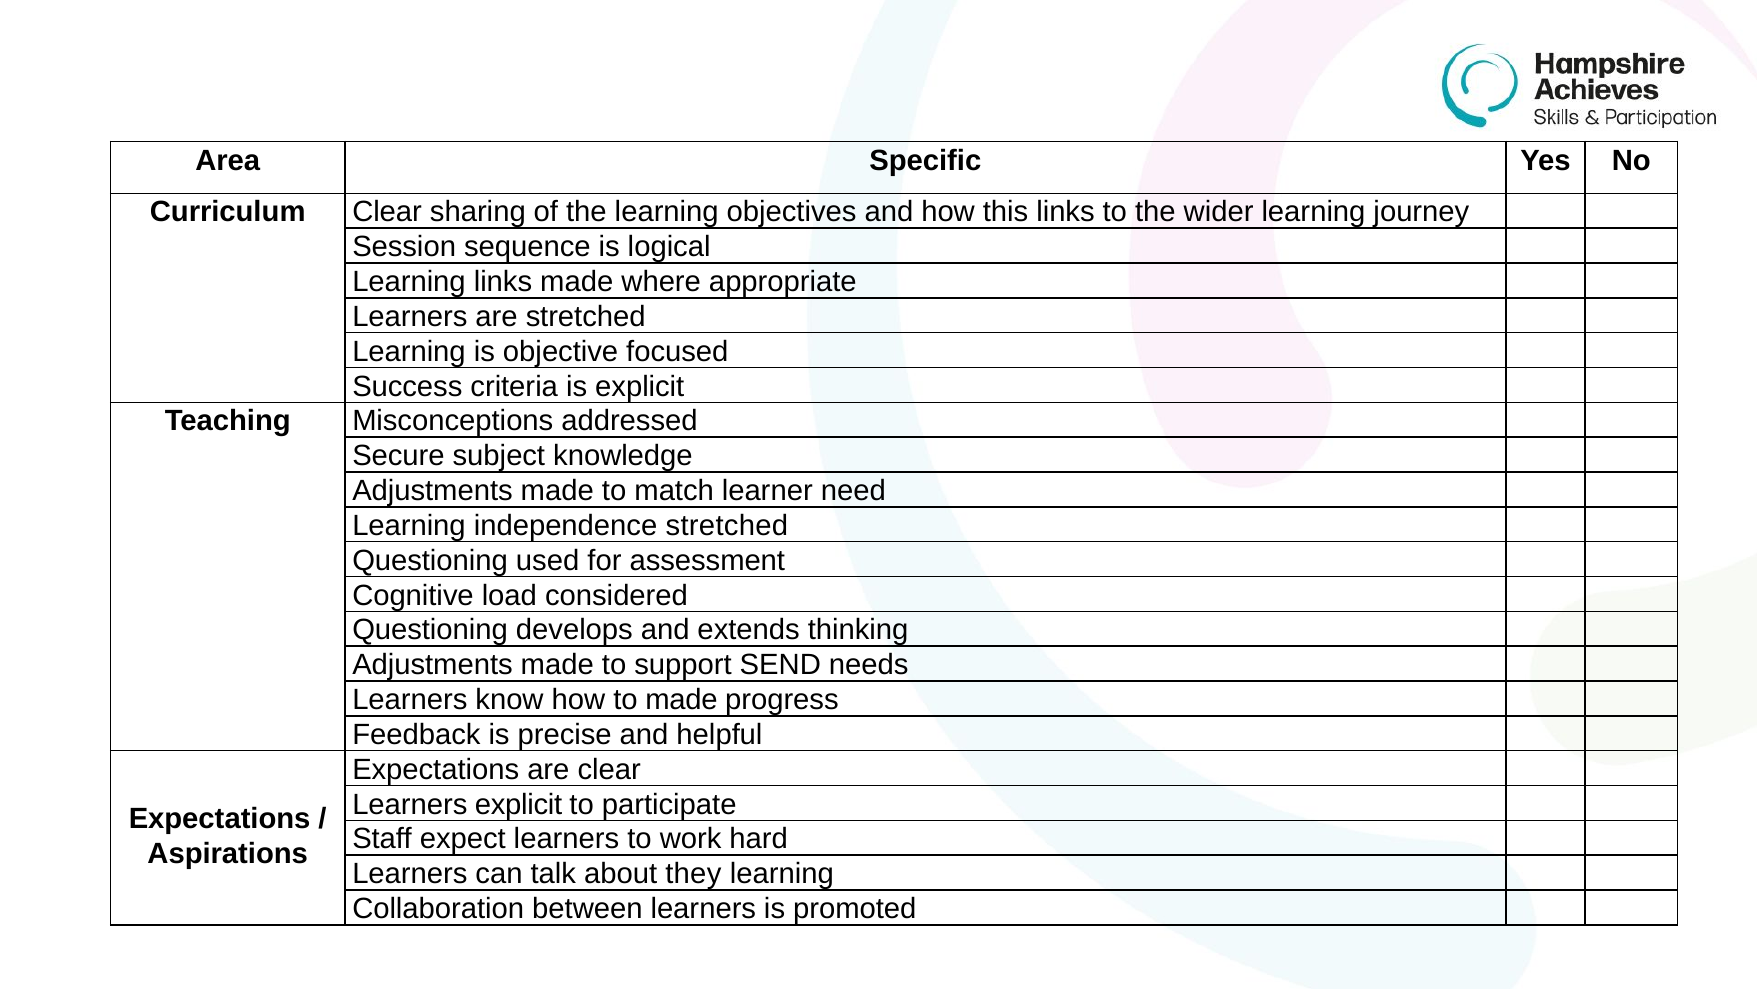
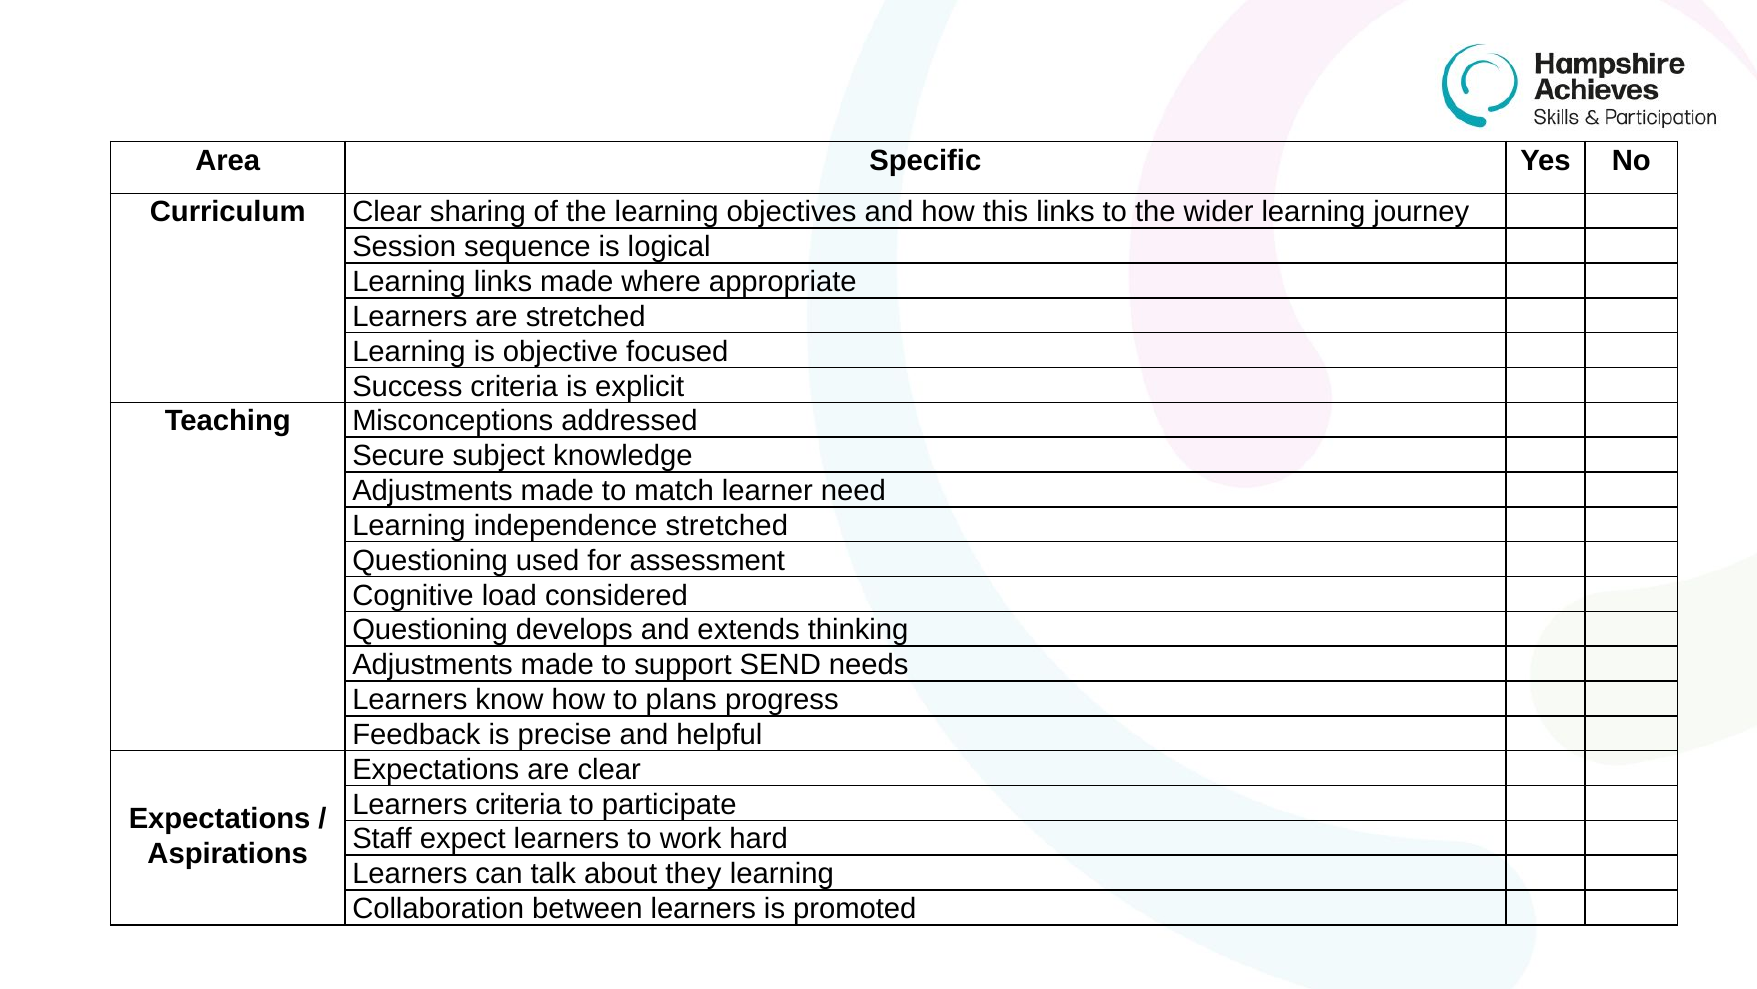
to made: made -> plans (681, 699)
Learners explicit: explicit -> criteria (518, 804)
